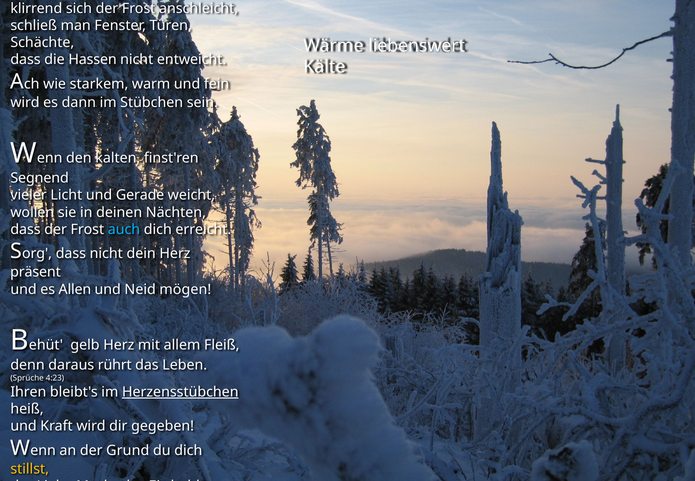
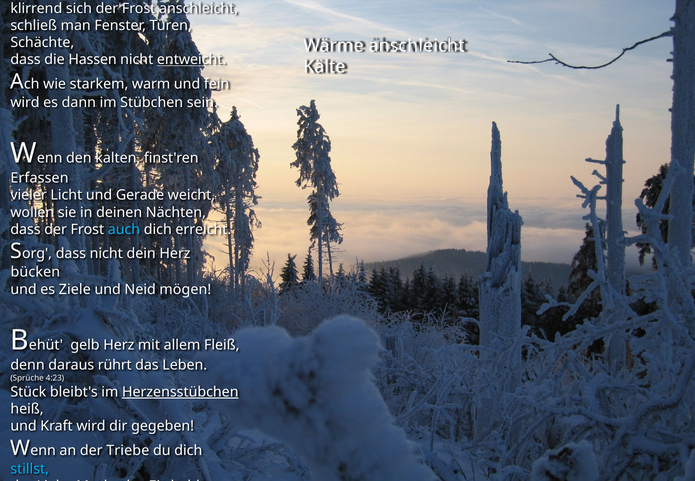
Wärme liebenswert: liebenswert -> anschleicht (416, 46)
entweicht underline: none -> present (192, 60)
Segnend: Segnend -> Erfassen (39, 178)
präsent: präsent -> bücken (35, 272)
Allen: Allen -> Ziele (75, 289)
Ihren: Ihren -> Stück (28, 392)
Grund: Grund -> Triebe (128, 451)
stillst colour: yellow -> light blue (30, 469)
